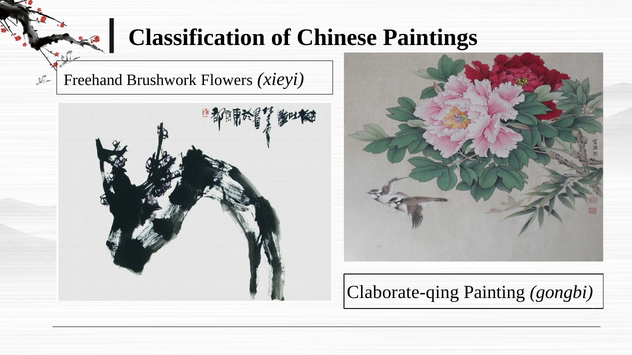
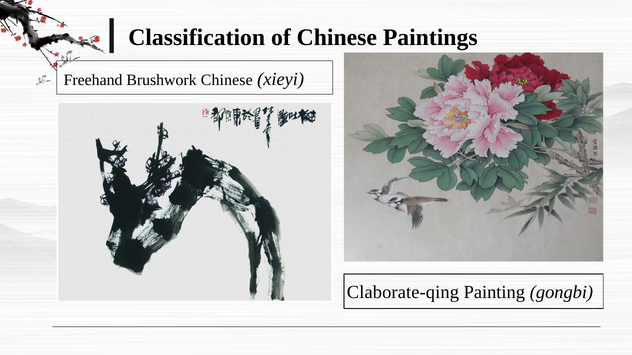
Brushwork Flowers: Flowers -> Chinese (227, 80)
